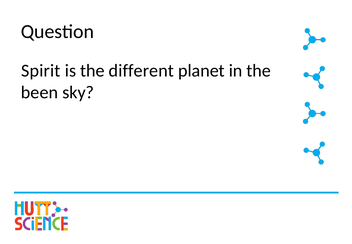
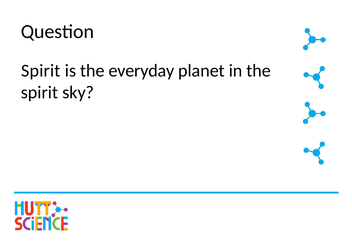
different: different -> everyday (141, 71)
been: been -> spirit (40, 92)
